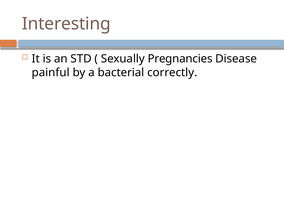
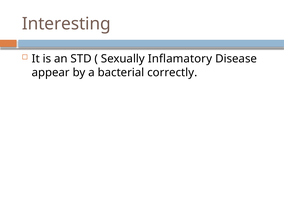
Pregnancies: Pregnancies -> Inflamatory (180, 59)
painful: painful -> appear (51, 73)
